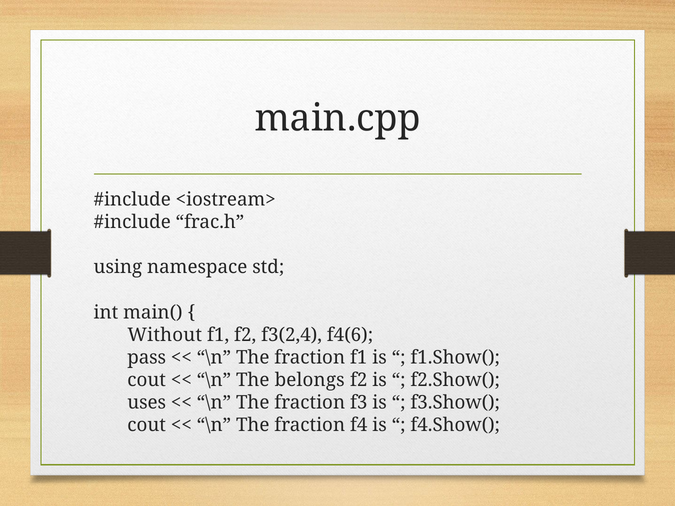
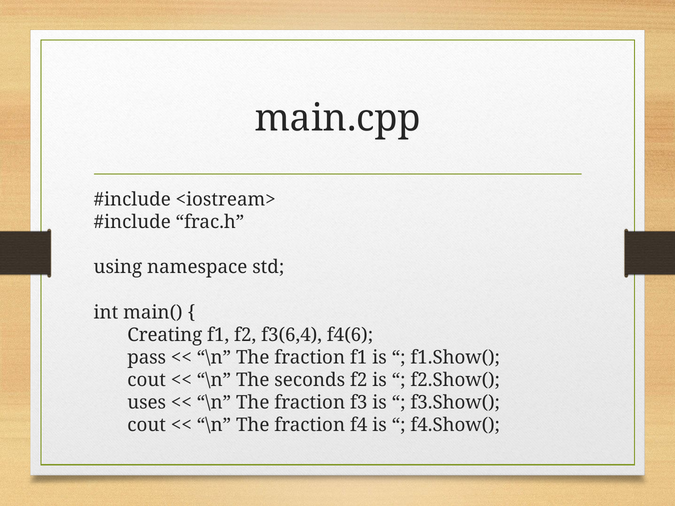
Without: Without -> Creating (165, 335)
f3(2,4: f3(2,4 -> f3(6,4 (292, 335)
belongs: belongs -> seconds (310, 380)
